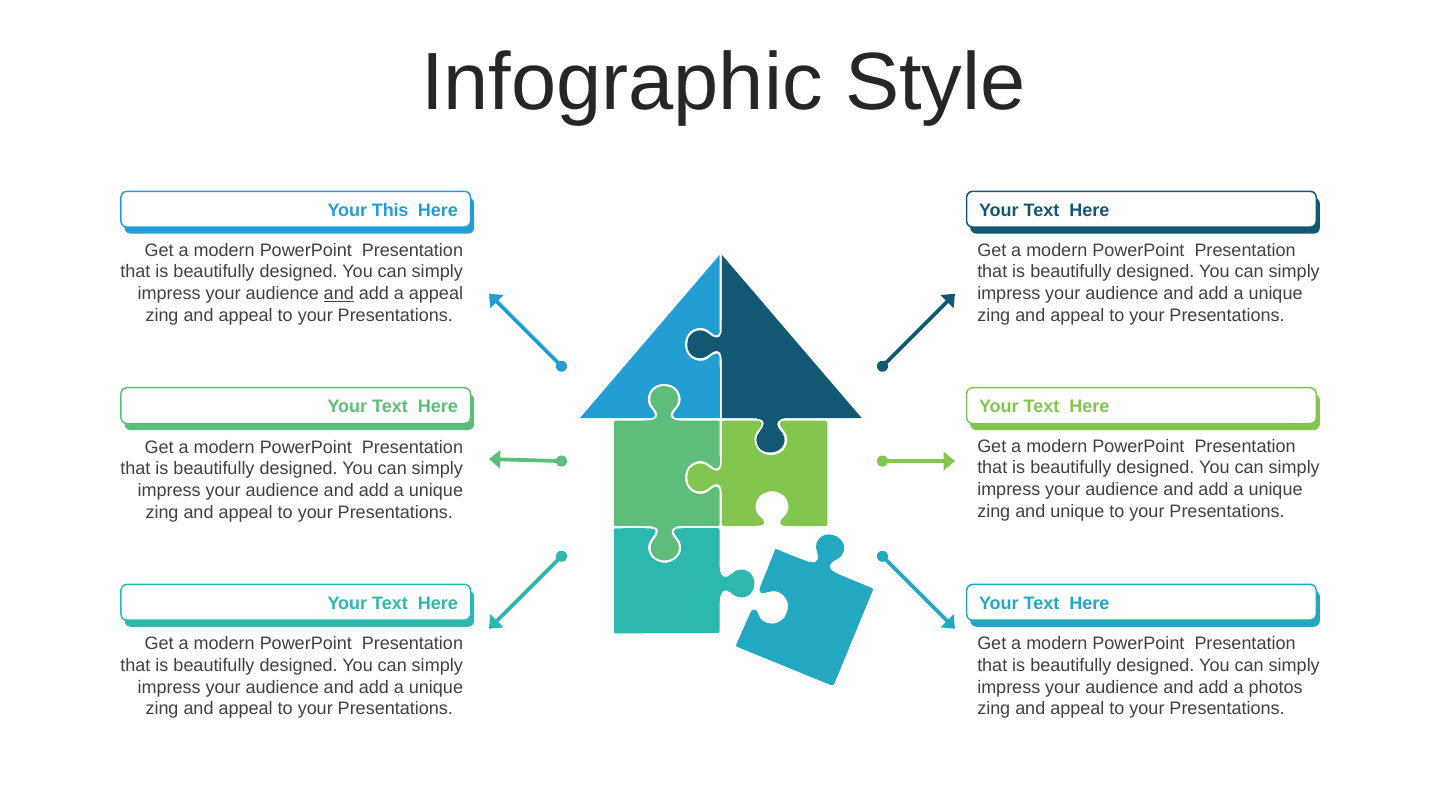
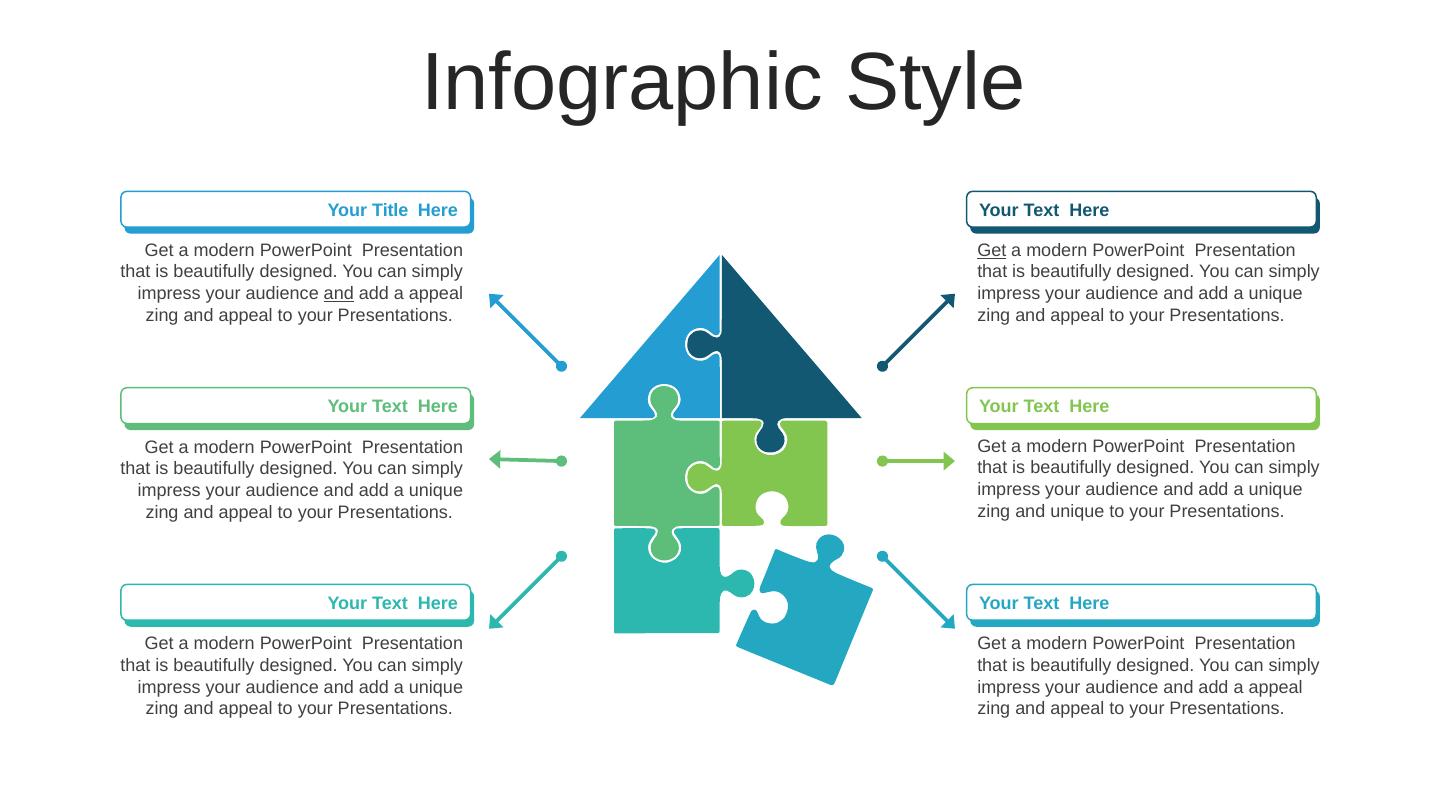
This: This -> Title (390, 211)
Get underline: none -> present (992, 250)
photos: photos -> appeal (1276, 687)
